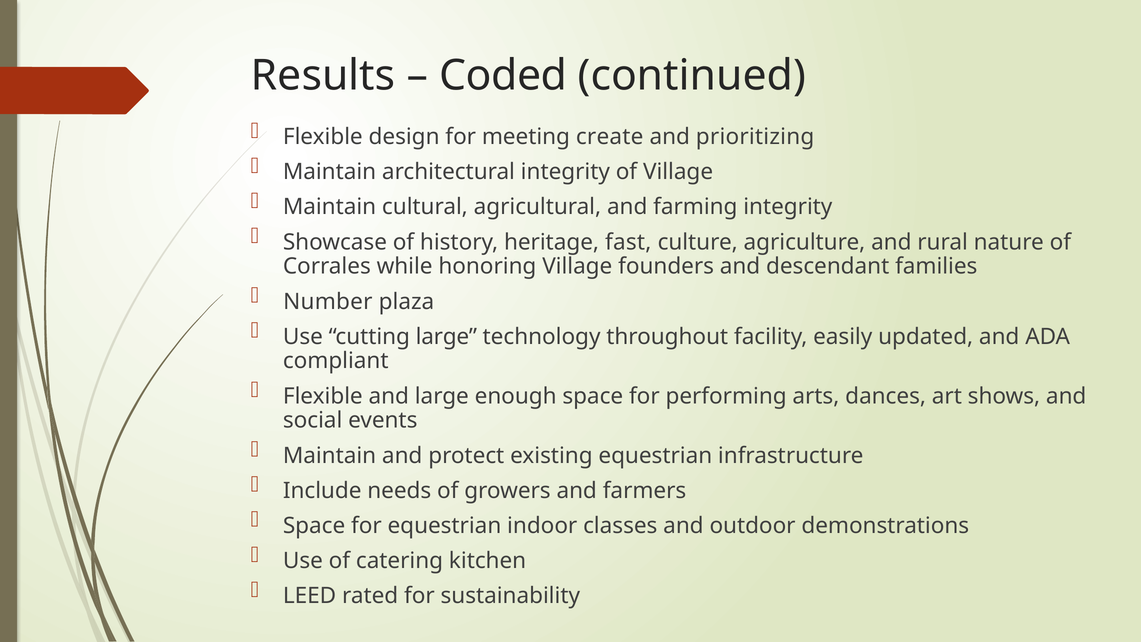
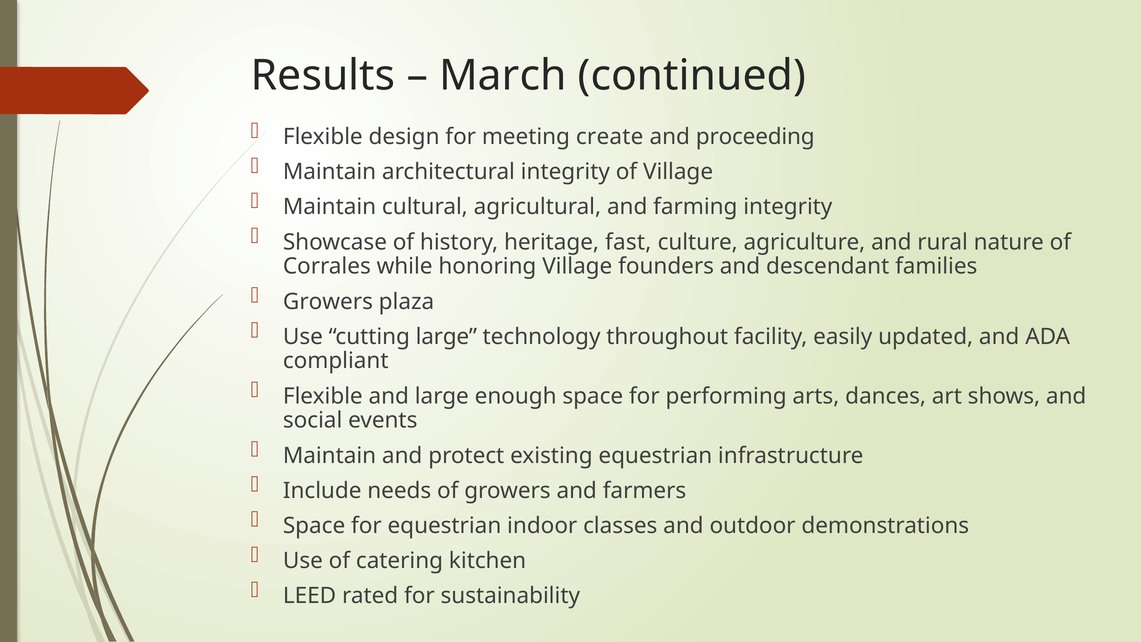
Coded: Coded -> March (503, 76)
prioritizing: prioritizing -> proceeding (755, 137)
Number: Number -> Growers (328, 301)
